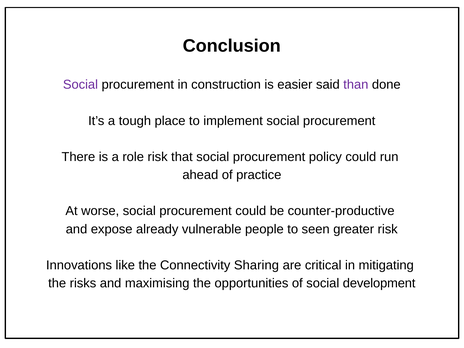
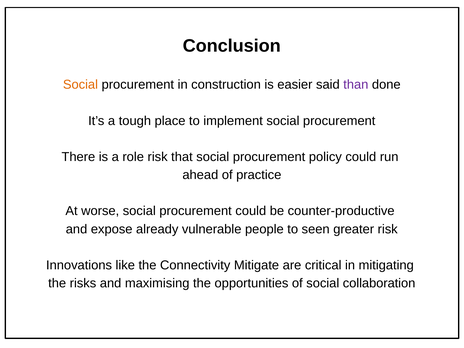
Social colour: purple -> orange (80, 85)
Sharing: Sharing -> Mitigate (257, 265)
development: development -> collaboration (379, 283)
